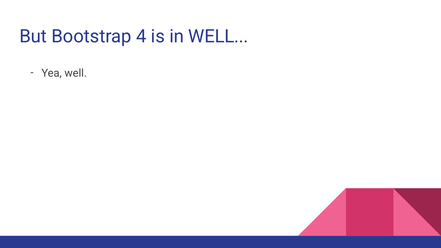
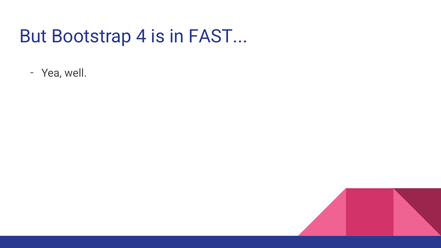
in WELL: WELL -> FAST (218, 36)
